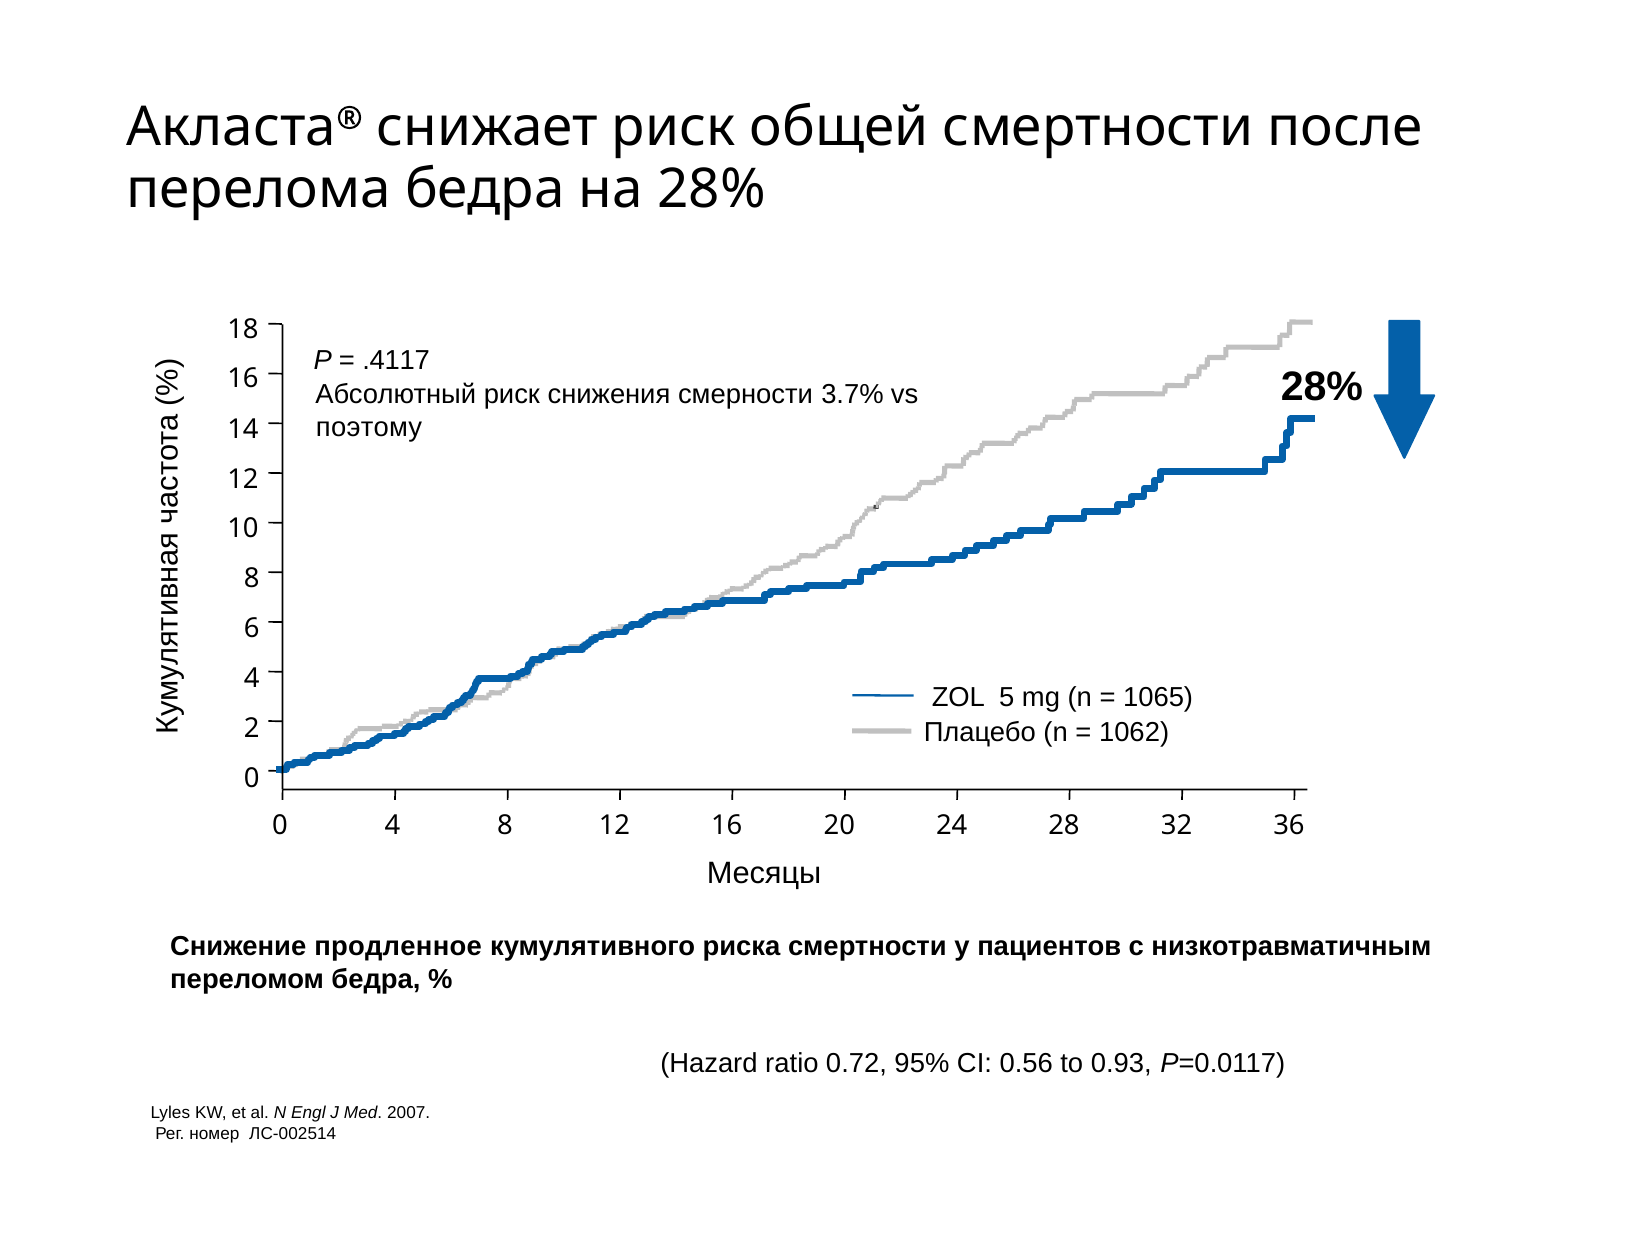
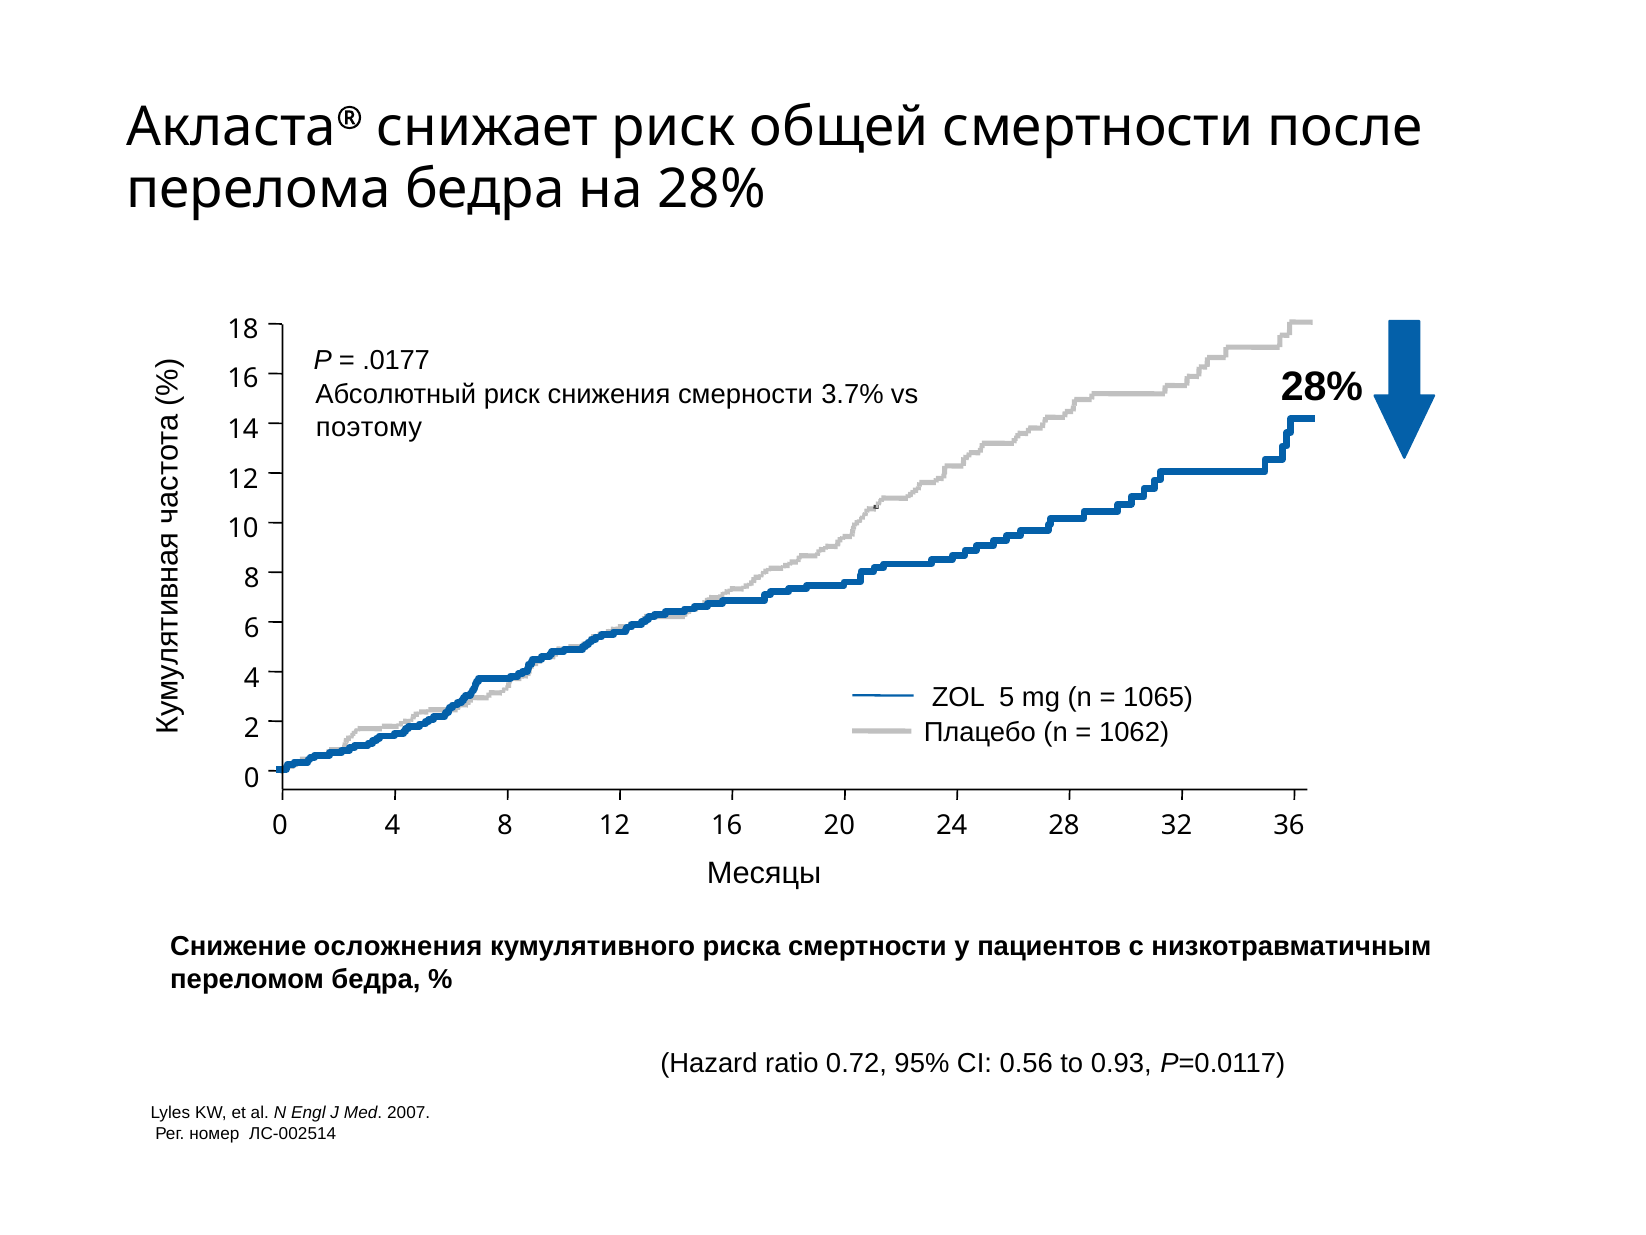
.4117: .4117 -> .0177 (396, 361)
продленное: продленное -> осложнения (398, 946)
